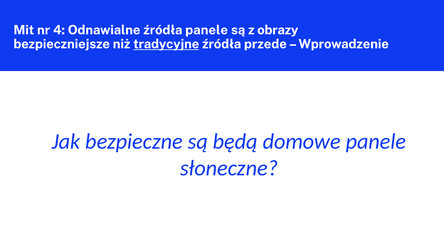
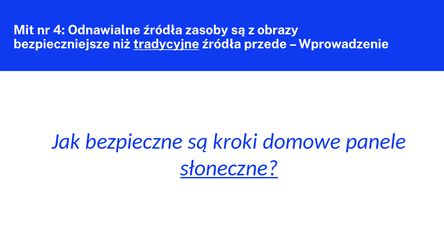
źródła panele: panele -> zasoby (207, 30)
będą: będą -> kroki (235, 141)
słoneczne underline: none -> present (229, 168)
